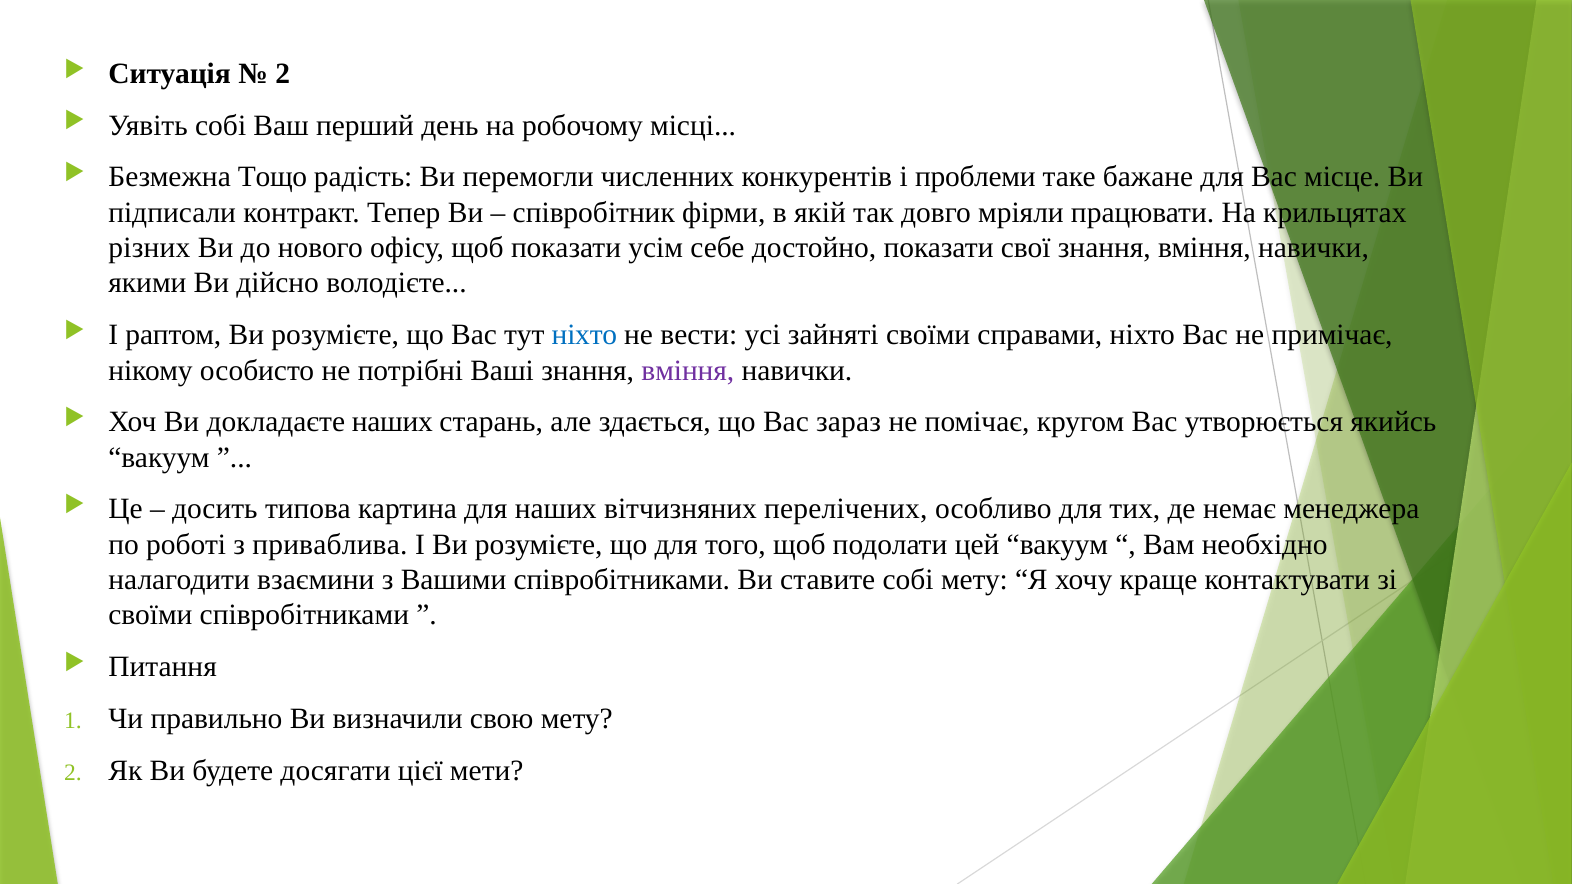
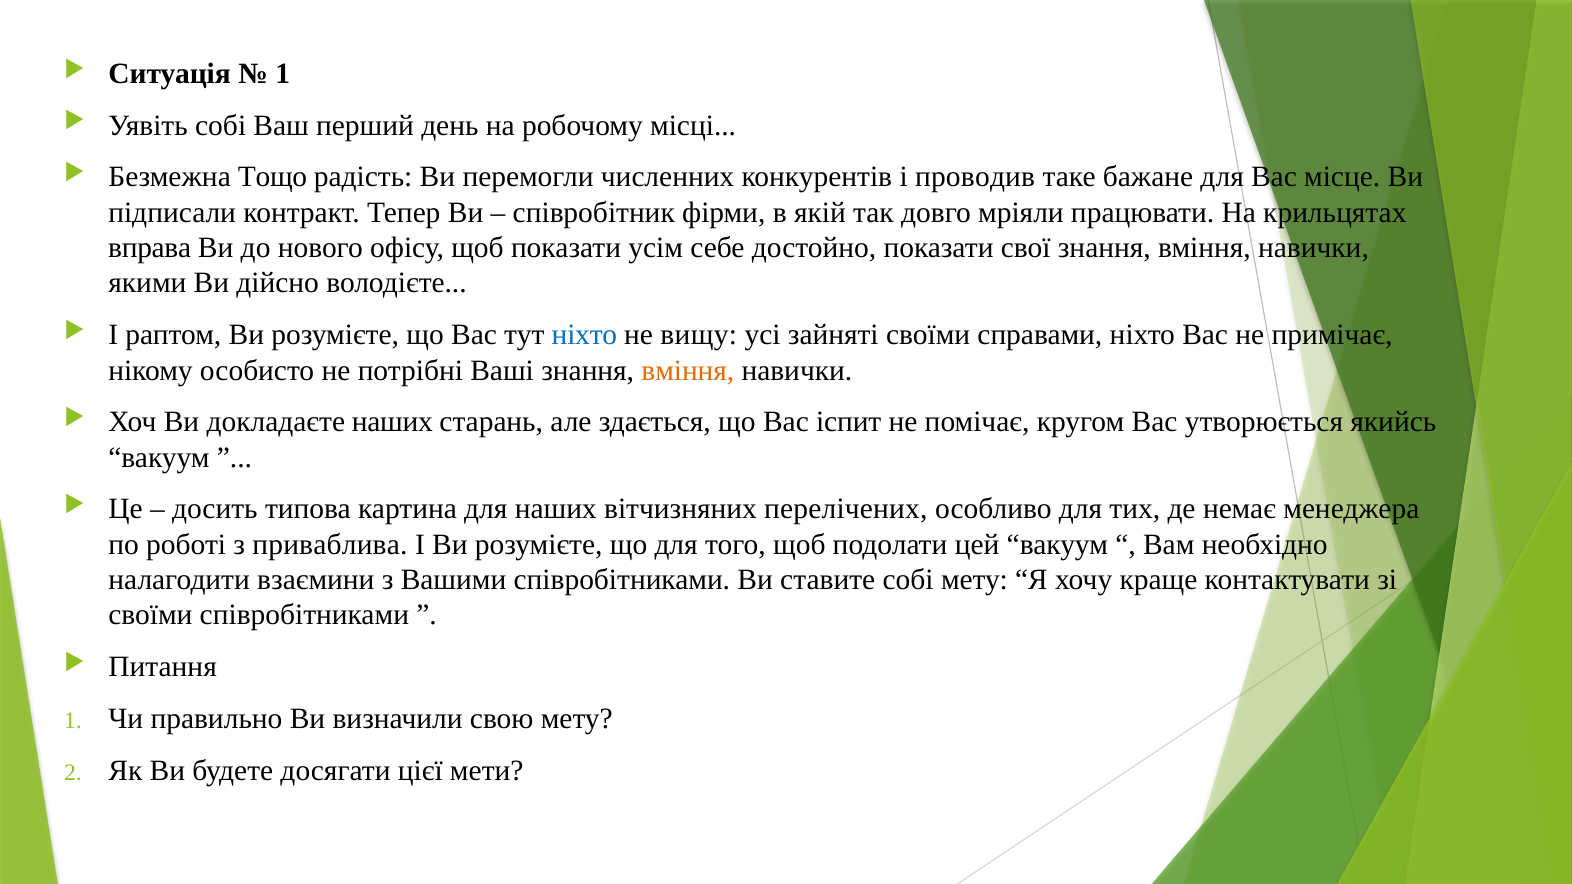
2: 2 -> 1 (283, 74)
проблеми: проблеми -> проводив (975, 177)
різних: різних -> вправа (150, 248)
вести: вести -> вищу (699, 335)
вміння colour: purple -> orange (688, 370)
зараз: зараз -> іспит (849, 422)
